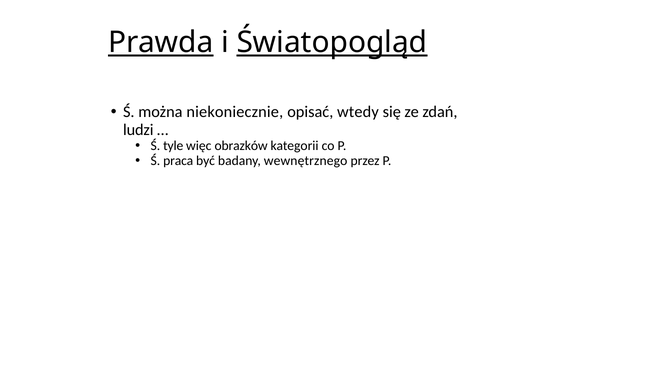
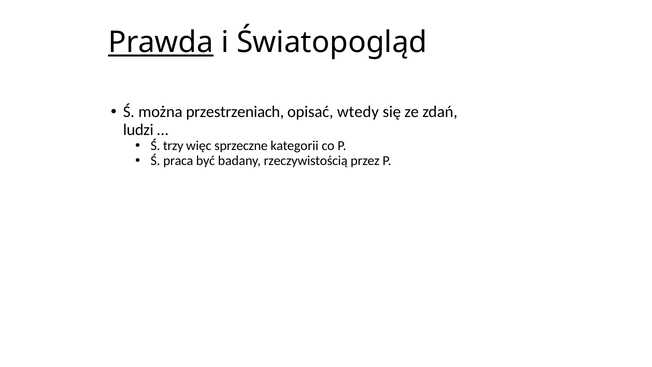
Światopogląd underline: present -> none (332, 43)
niekoniecznie: niekoniecznie -> przestrzeniach (235, 112)
tyle: tyle -> trzy (173, 146)
obrazków: obrazków -> sprzeczne (241, 146)
wewnętrznego: wewnętrznego -> rzeczywistością (306, 160)
